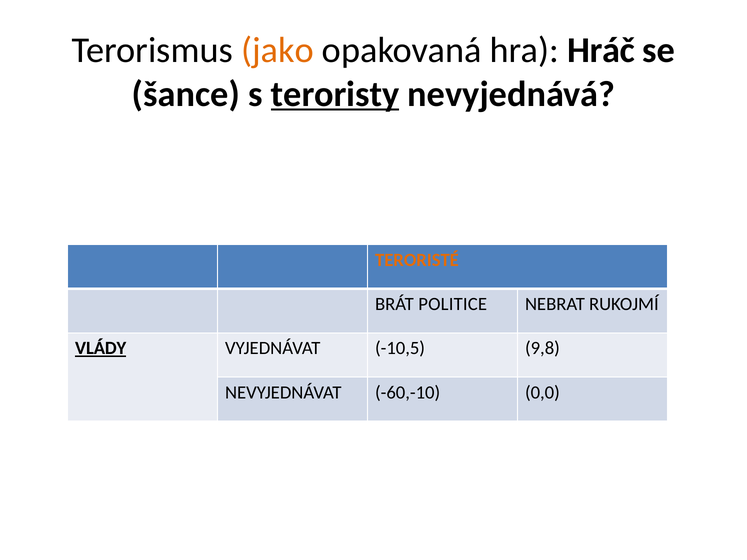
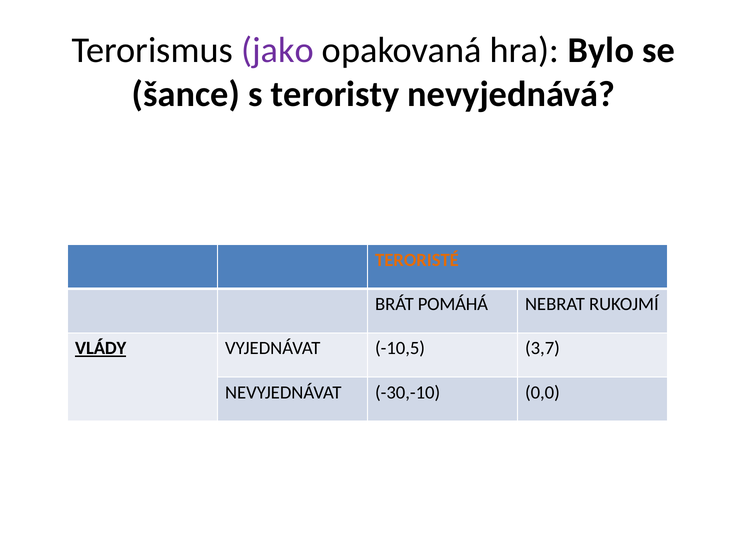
jako colour: orange -> purple (277, 50)
Hráč: Hráč -> Bylo (601, 50)
teroristy underline: present -> none (335, 94)
POLITICE: POLITICE -> POMÁHÁ (453, 304)
9,8: 9,8 -> 3,7 (542, 348)
-60,-10: -60,-10 -> -30,-10 (408, 393)
